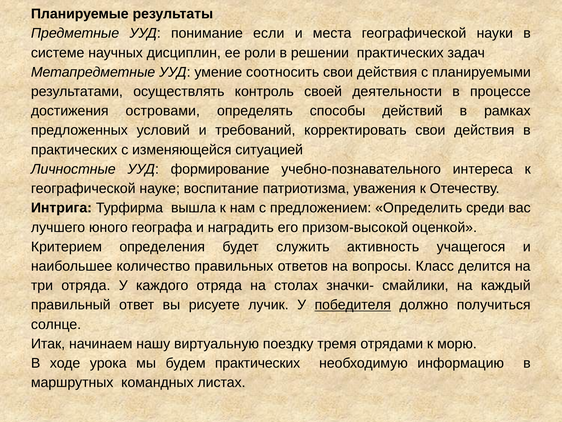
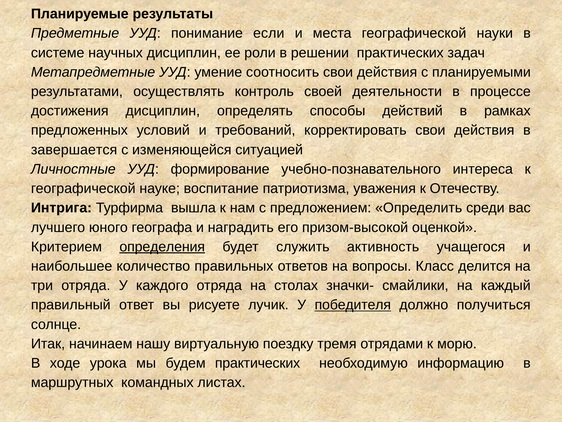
достижения островами: островами -> дисциплин (163, 111)
практических: практических -> завершается (74, 150)
определения underline: none -> present (162, 246)
